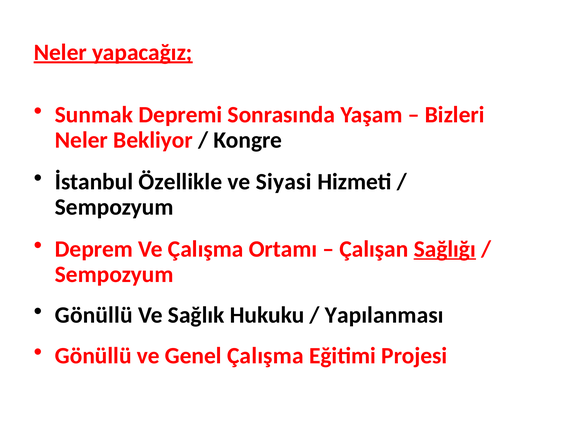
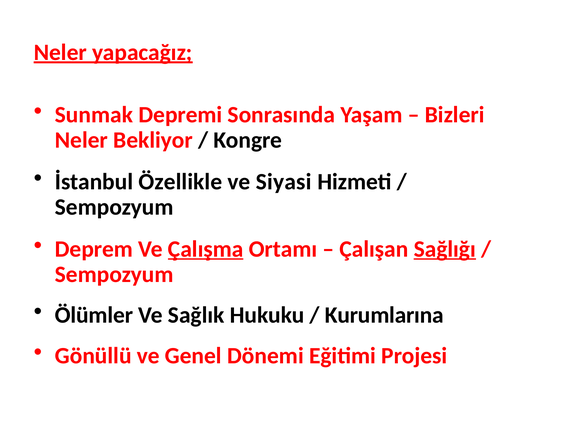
Çalışma underline: none -> present (206, 249)
Gönüllü: Gönüllü -> Ölümler (94, 315)
Yapılanması: Yapılanması -> Kurumlarına (384, 315)
Genel Çalışma: Çalışma -> Dönemi (265, 356)
